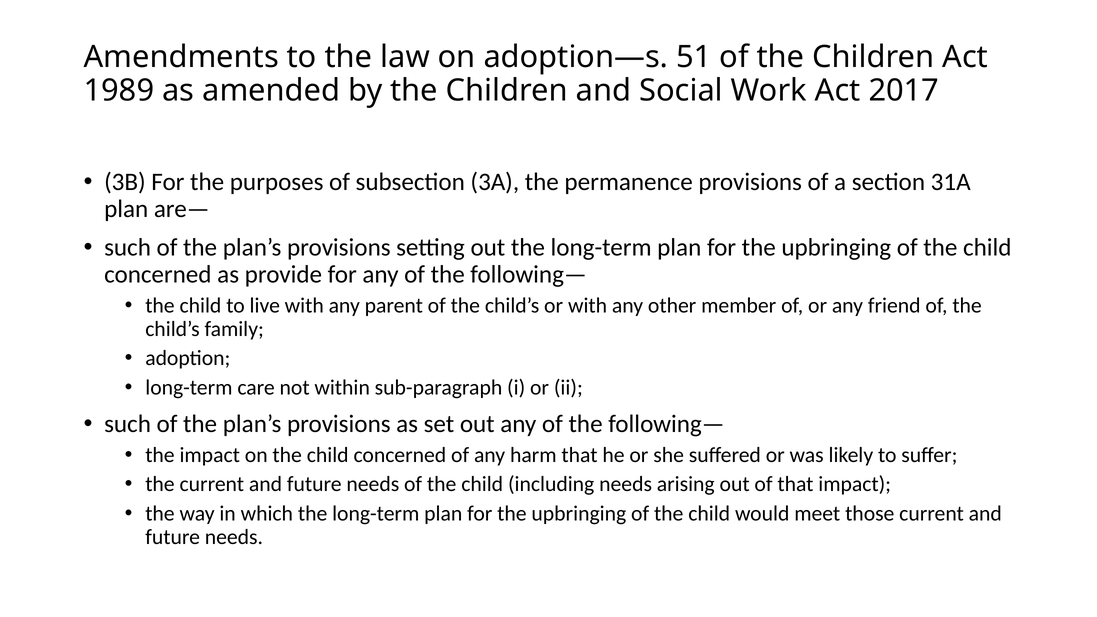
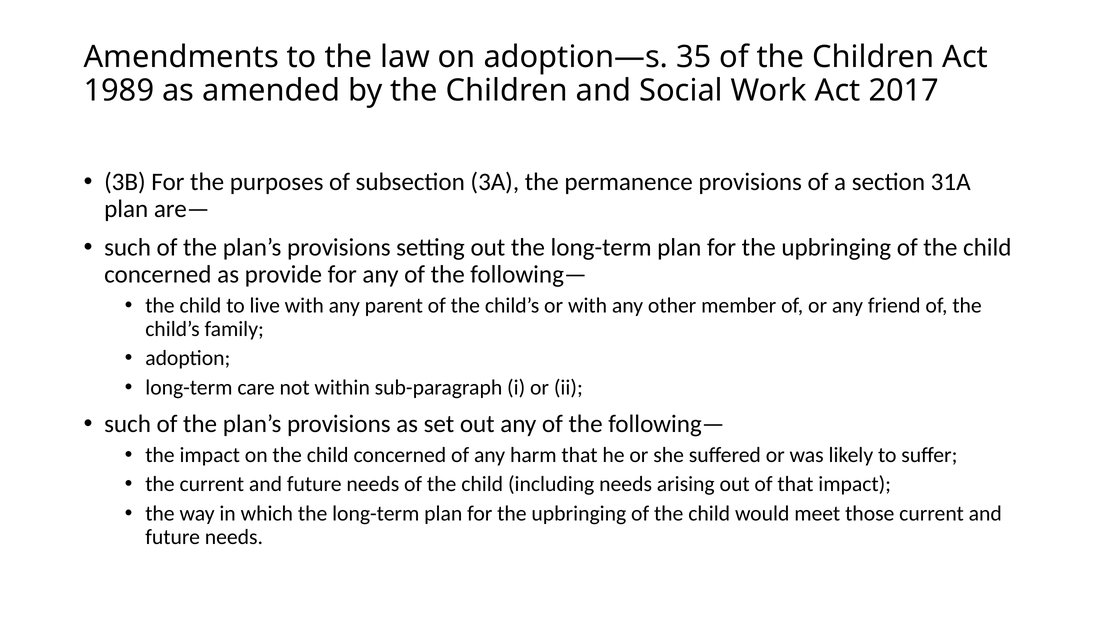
51: 51 -> 35 (694, 57)
